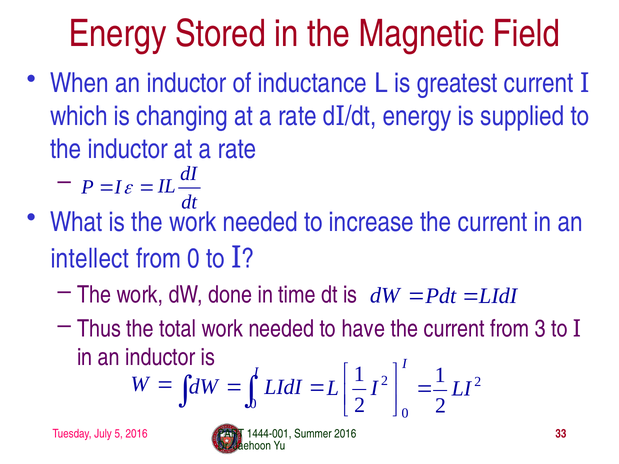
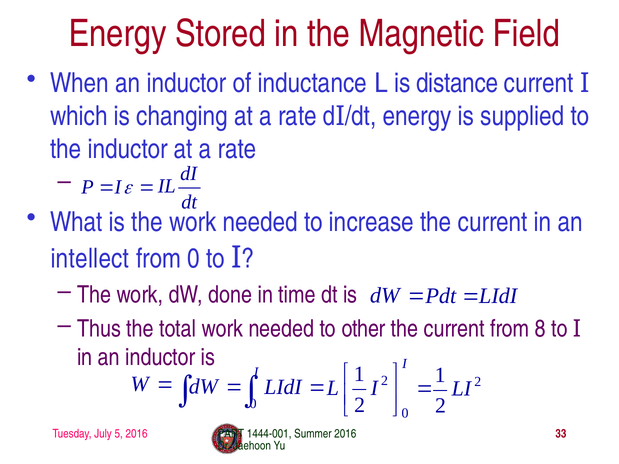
greatest: greatest -> distance (457, 83)
have: have -> other (364, 329)
3: 3 -> 8 (540, 329)
